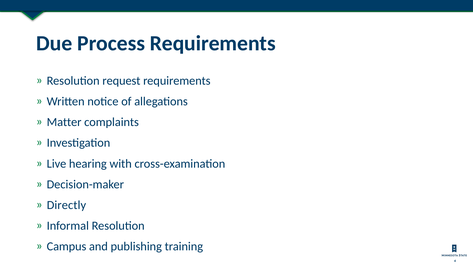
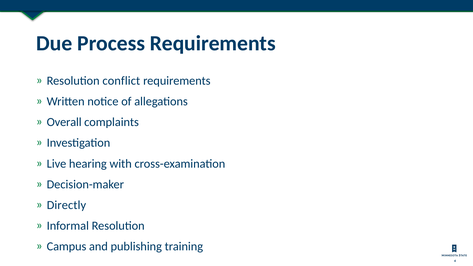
request: request -> conflict (121, 81)
Matter: Matter -> Overall (64, 122)
